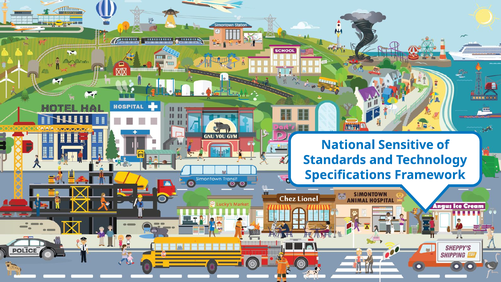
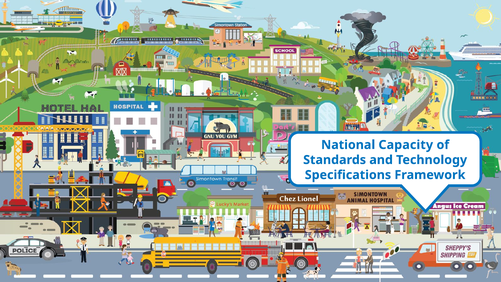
Sensitive: Sensitive -> Capacity (406, 145)
